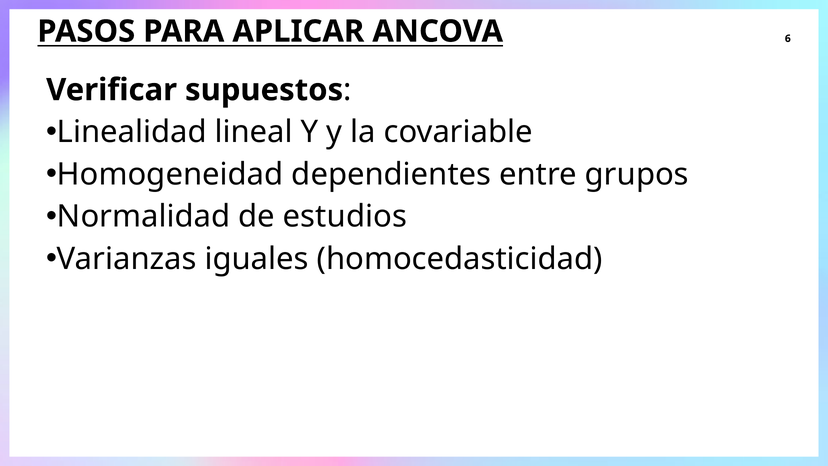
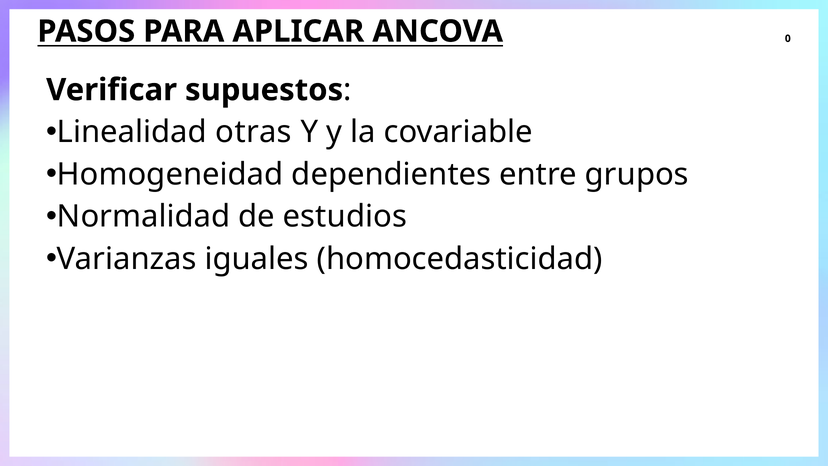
6: 6 -> 0 (788, 39)
lineal: lineal -> otras (254, 132)
